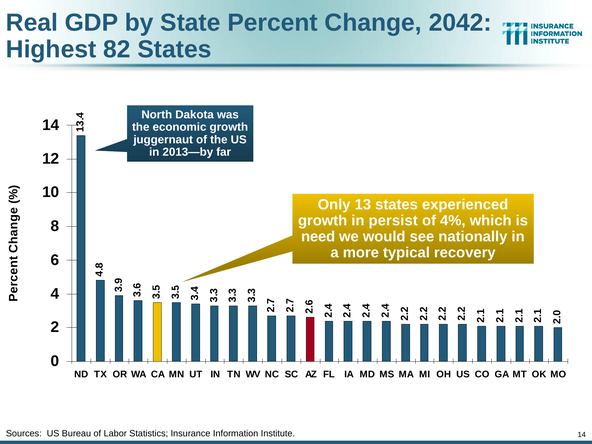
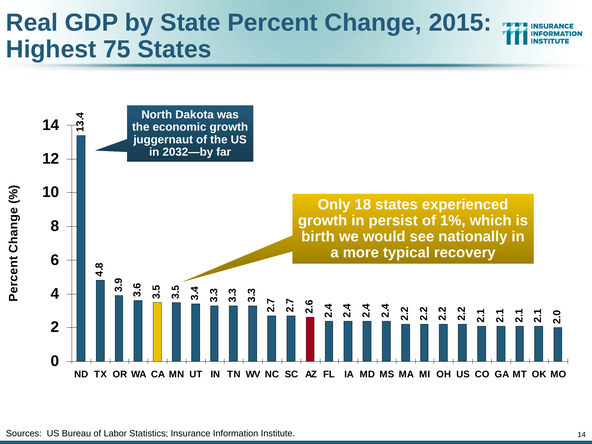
2042: 2042 -> 2015 (460, 23)
82: 82 -> 75 (117, 50)
2013—by: 2013—by -> 2032—by (188, 152)
13: 13 -> 18 (363, 205)
4%: 4% -> 1% (453, 221)
need: need -> birth (318, 237)
